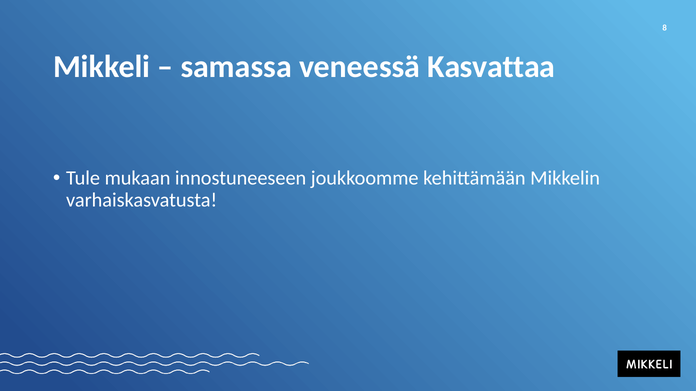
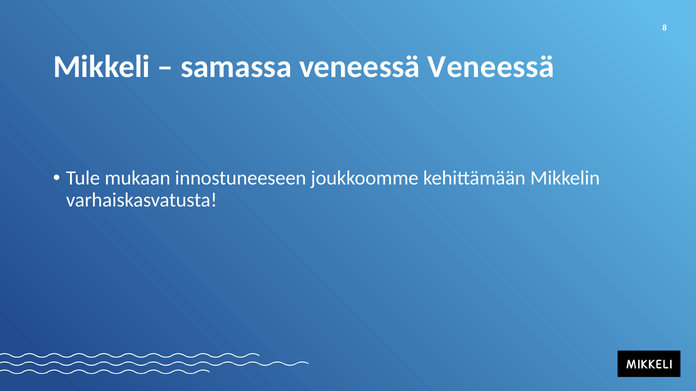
veneessä Kasvattaa: Kasvattaa -> Veneessä (491, 67)
